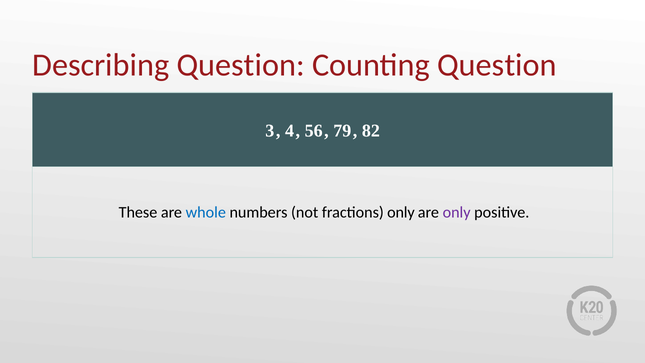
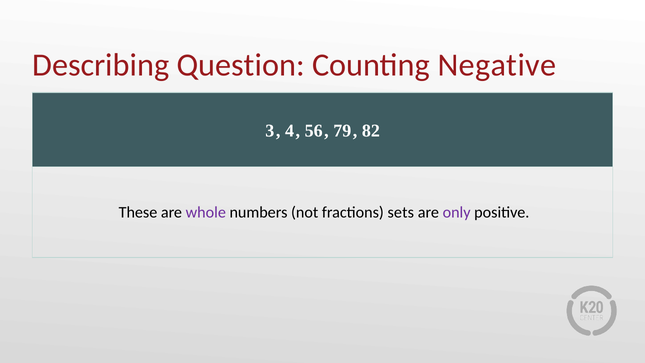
Counting Question: Question -> Negative (497, 65)
whole colour: blue -> purple (206, 212)
fractions only: only -> sets (401, 212)
